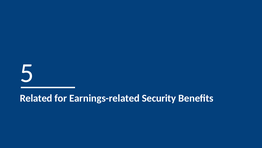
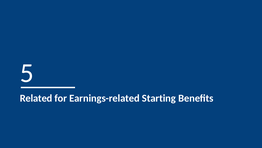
Security: Security -> Starting (159, 98)
